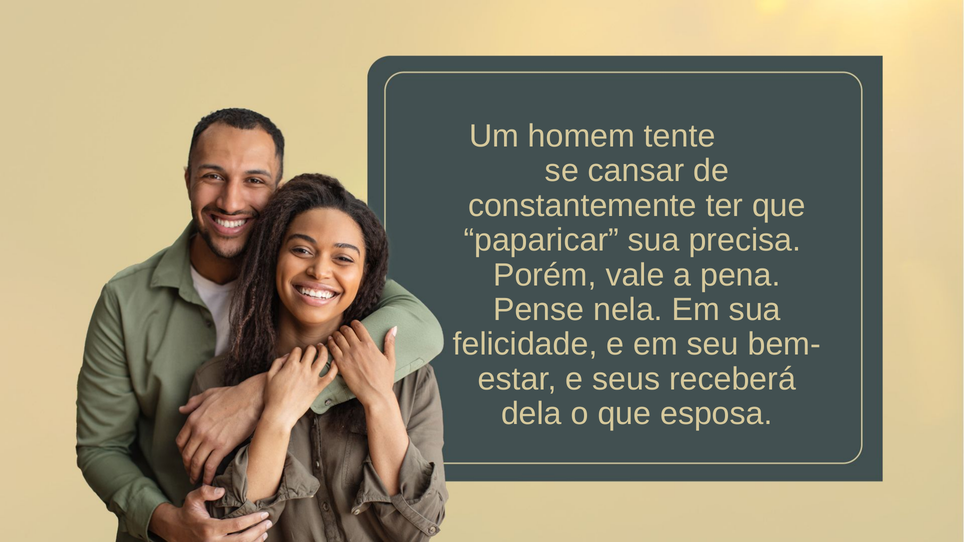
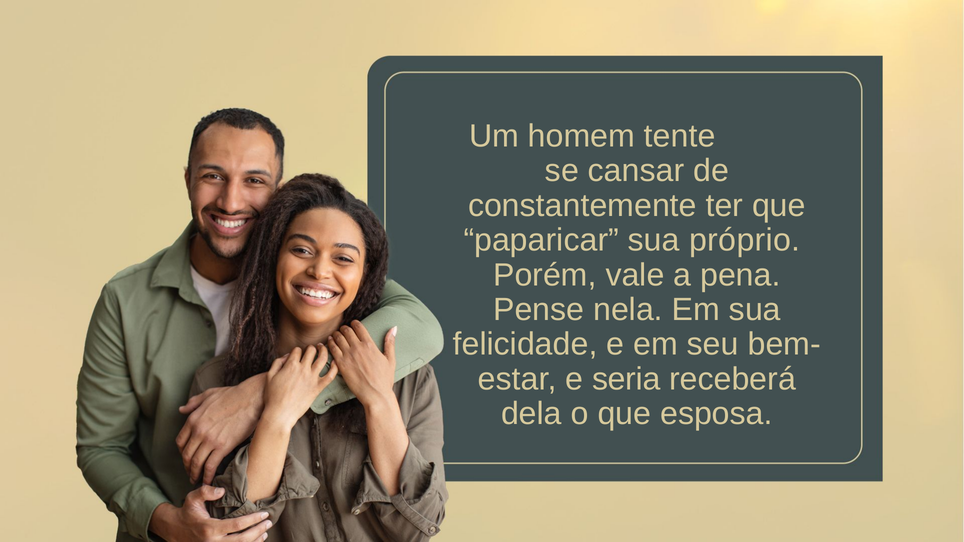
precisa: precisa -> próprio (745, 240)
seus: seus -> seria (626, 379)
